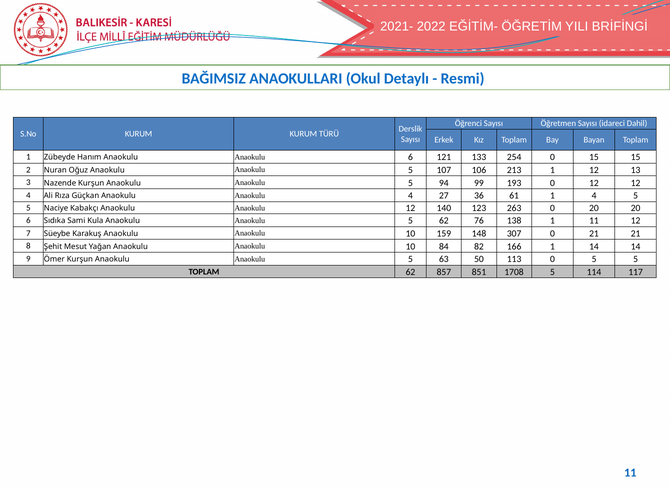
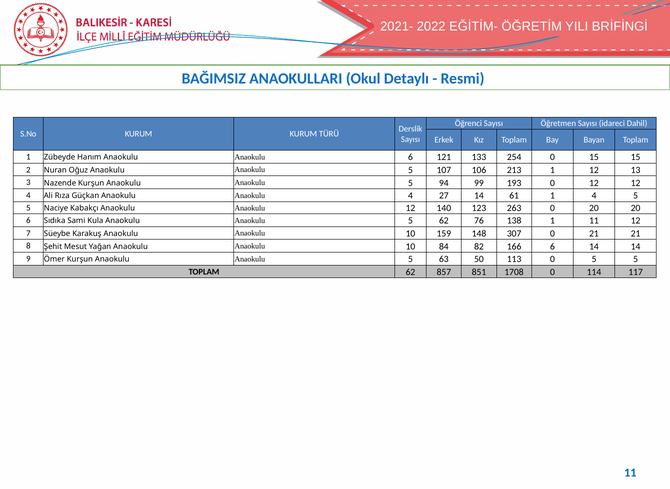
27 36: 36 -> 14 (479, 196)
166 1: 1 -> 6 (552, 247)
1708 5: 5 -> 0 (552, 272)
